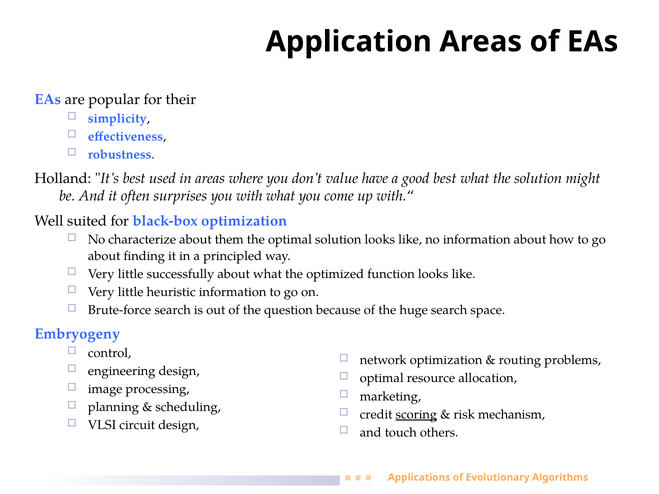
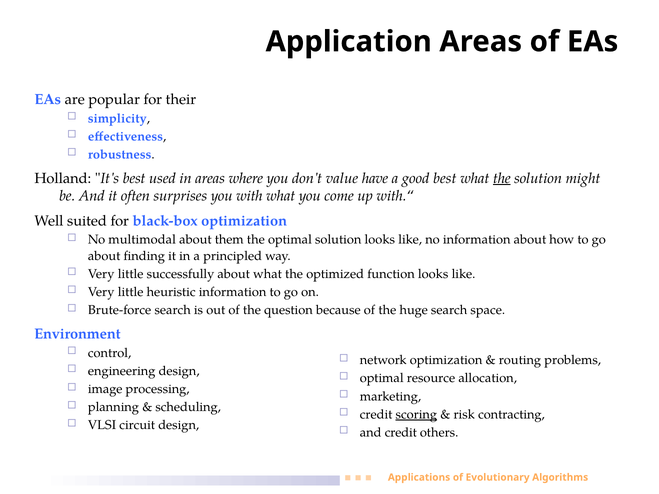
the underline: none -> present (502, 178)
characterize: characterize -> multimodal (142, 240)
Embryogeny: Embryogeny -> Environment (77, 334)
mechanism: mechanism -> contracting (511, 415)
and touch: touch -> credit (401, 433)
